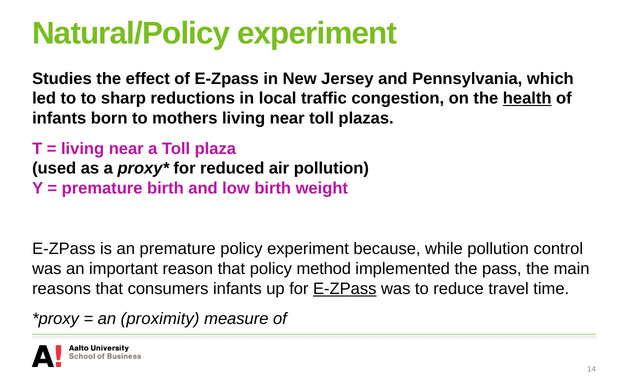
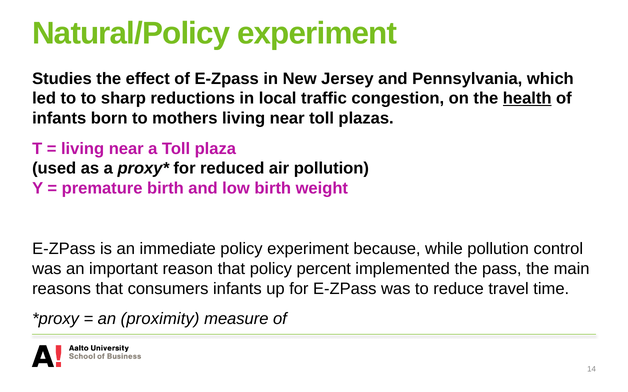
an premature: premature -> immediate (178, 249)
method: method -> percent (324, 269)
E-ZPass underline: present -> none (345, 289)
